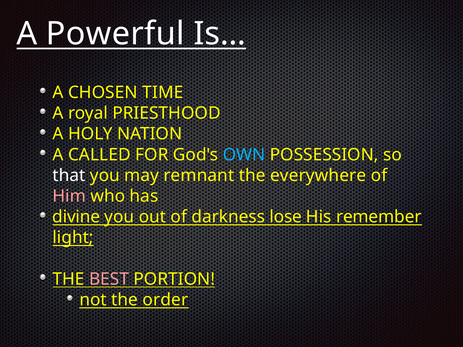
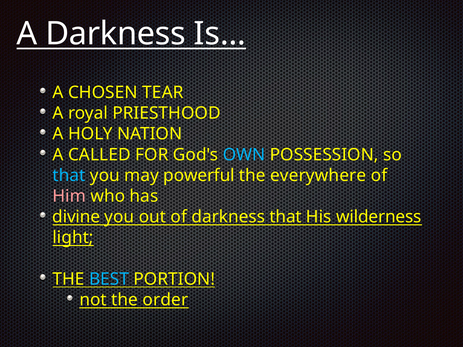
A Powerful: Powerful -> Darkness (116, 34)
TIME: TIME -> TEAR (163, 93)
that colour: white -> light blue (69, 176)
remnant: remnant -> powerful (199, 176)
darkness lose: lose -> that (286, 217)
remember: remember -> wilderness (379, 217)
BEST colour: pink -> light blue (109, 279)
